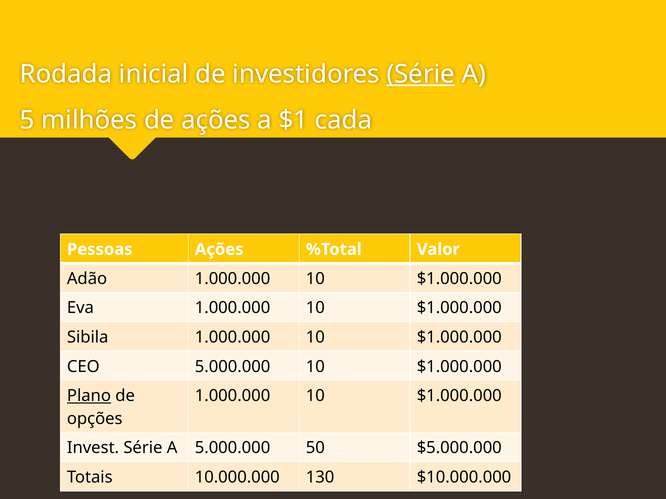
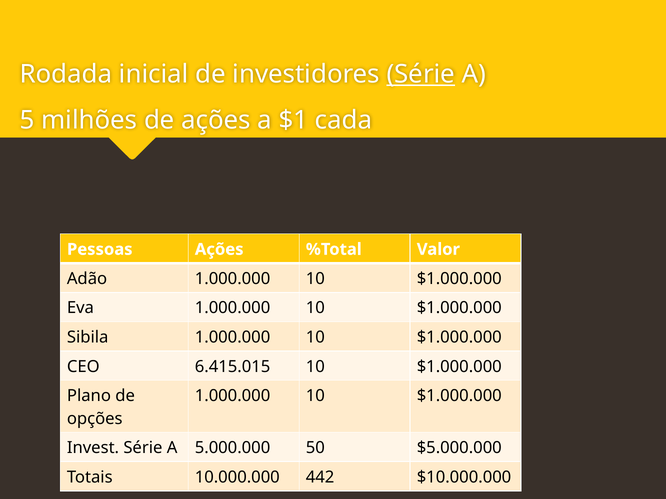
CEO 5.000.000: 5.000.000 -> 6.415.015 (233, 367)
Plano underline: present -> none (89, 396)
130: 130 -> 442 (320, 478)
